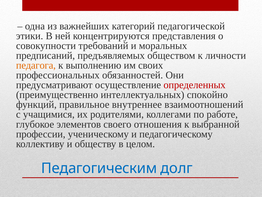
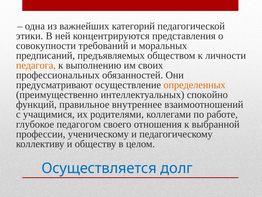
определенных colour: red -> orange (195, 85)
элементов: элементов -> педагогом (79, 124)
Педагогическим: Педагогическим -> Осуществляется (99, 168)
